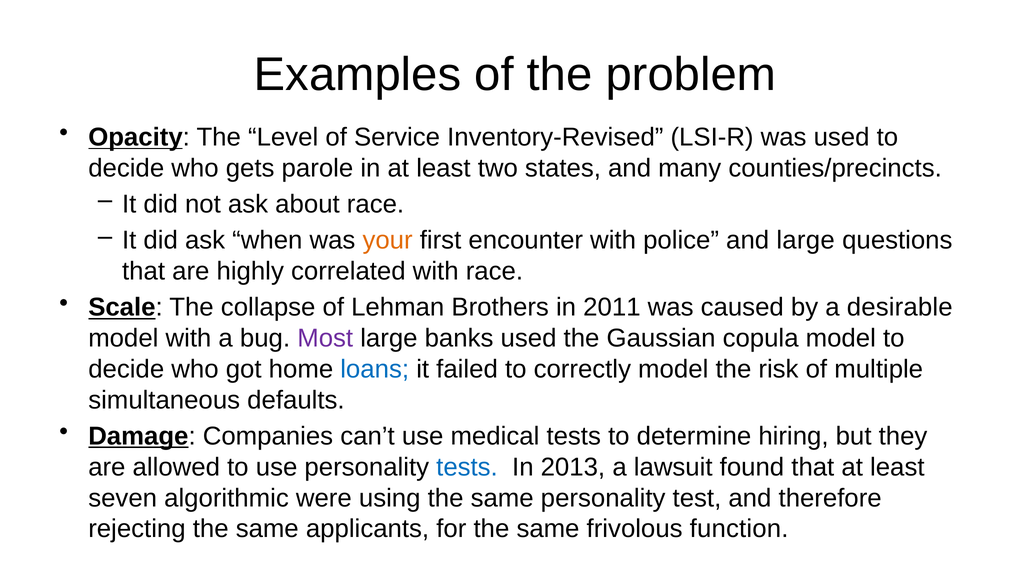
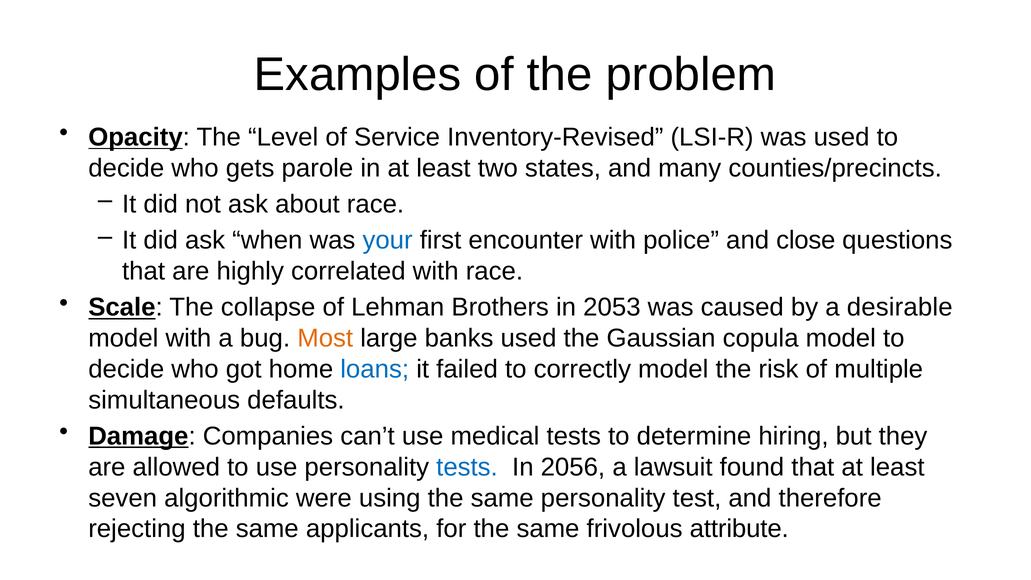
your colour: orange -> blue (388, 240)
and large: large -> close (806, 240)
2011: 2011 -> 2053 (612, 307)
Most colour: purple -> orange (325, 338)
2013: 2013 -> 2056 (573, 467)
function: function -> attribute (739, 529)
